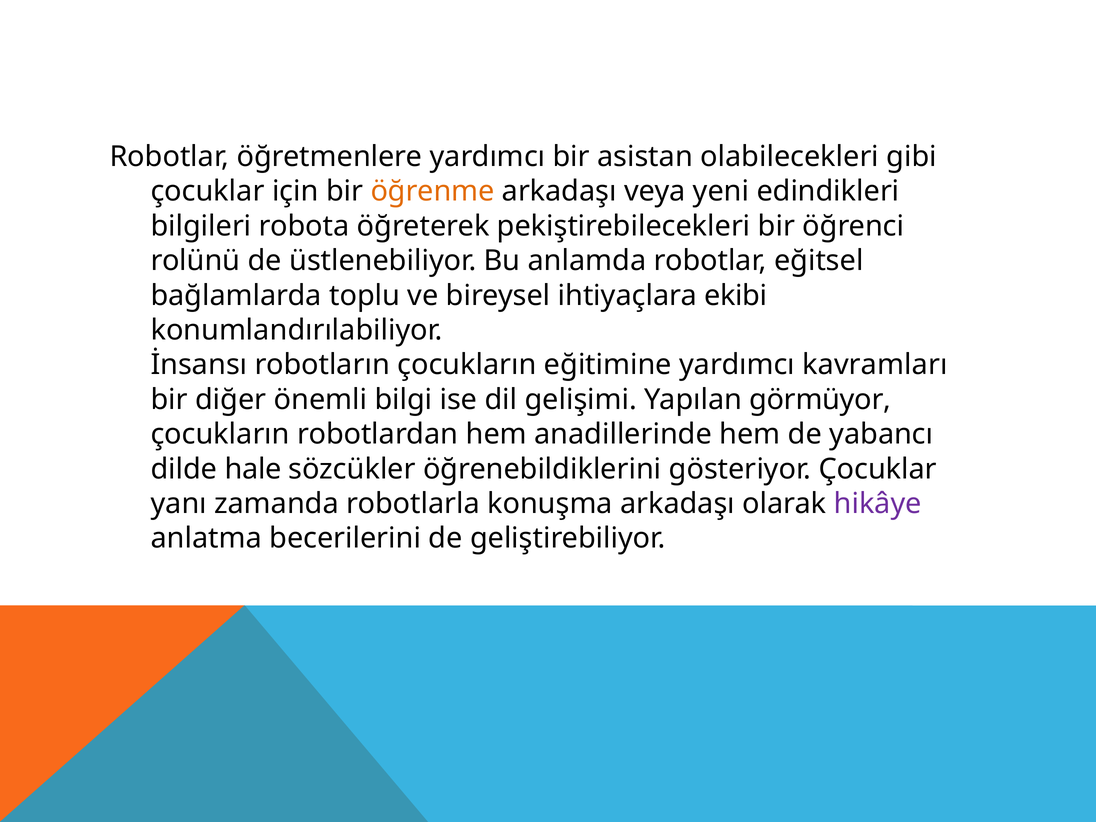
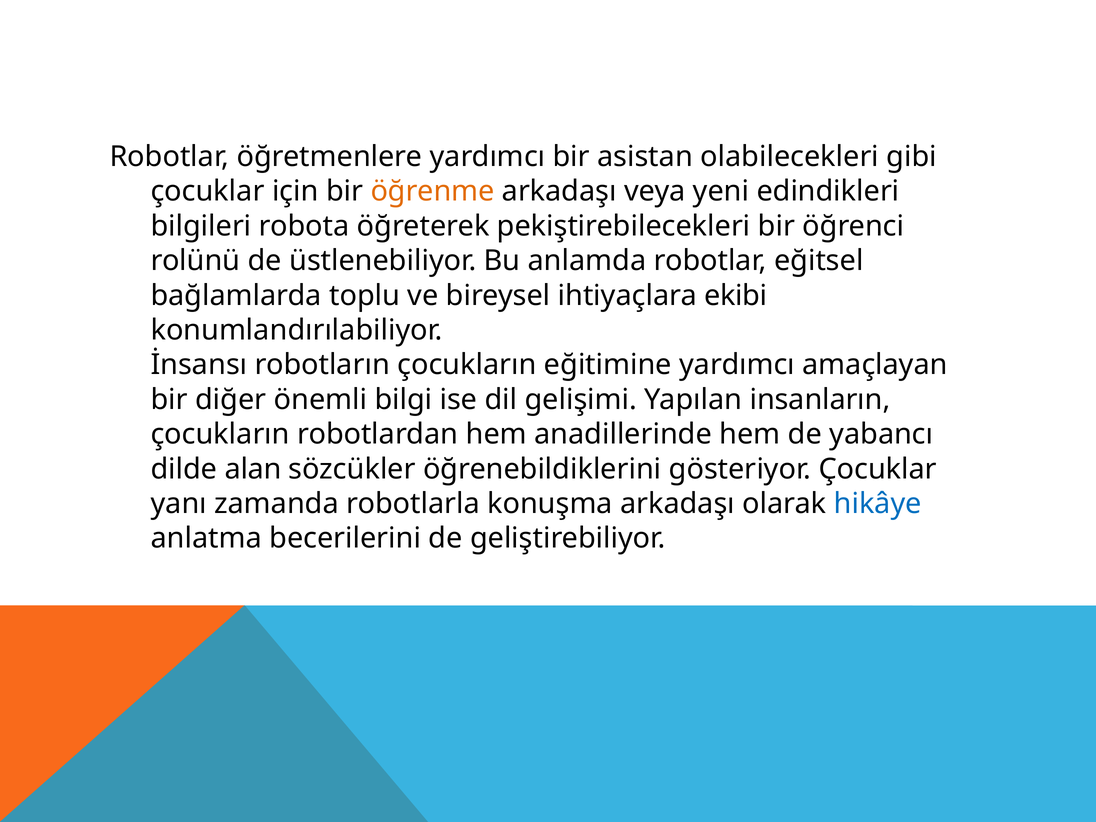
kavramları: kavramları -> amaçlayan (875, 365)
görmüyor: görmüyor -> insanların (820, 400)
hale: hale -> alan (253, 469)
hikâye colour: purple -> blue (878, 504)
